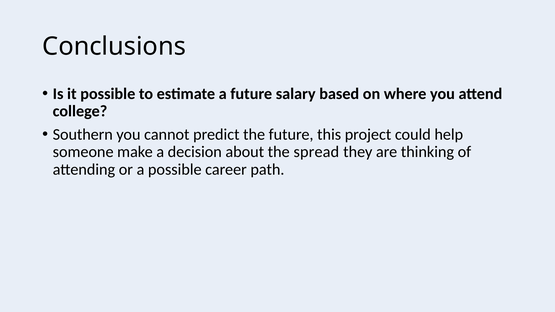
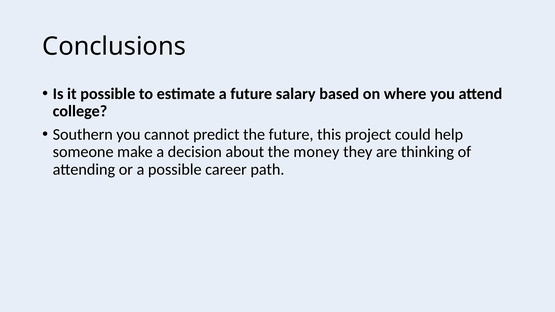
spread: spread -> money (316, 152)
